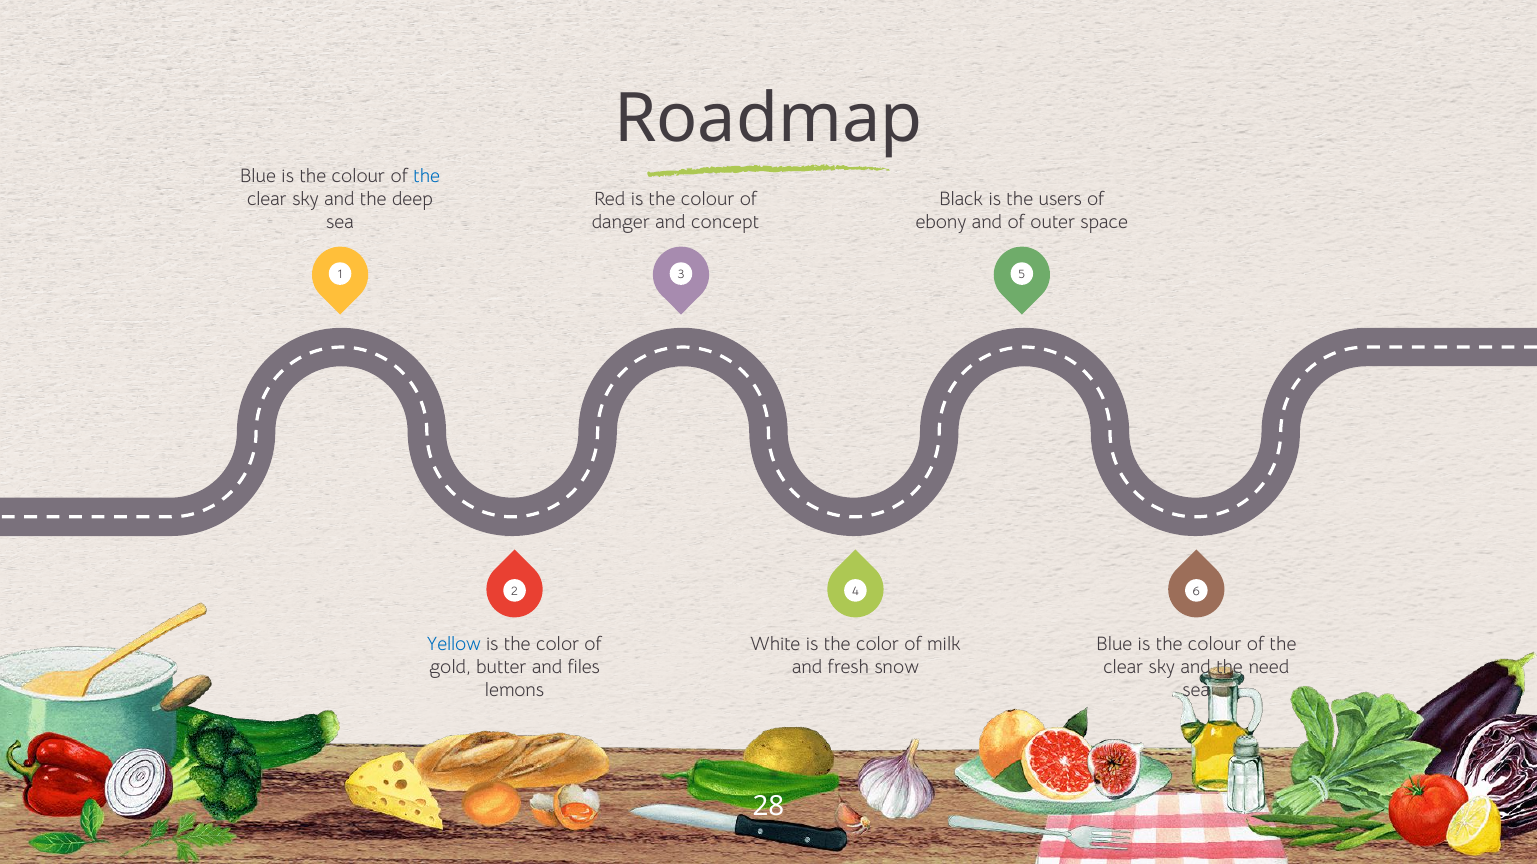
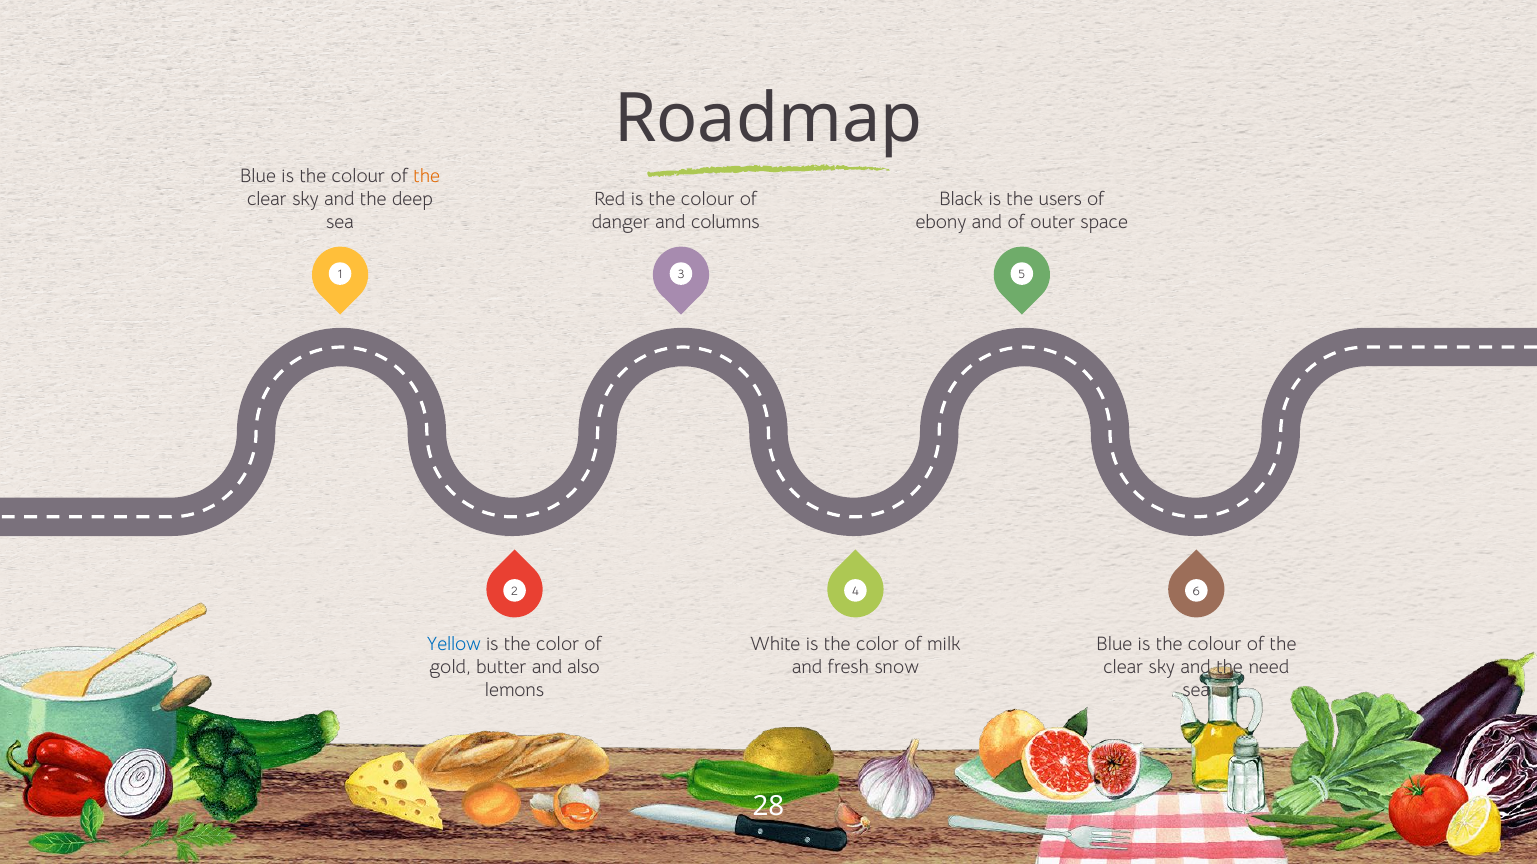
the colour: blue -> orange (427, 176)
concept: concept -> columns (725, 223)
files: files -> also (584, 668)
